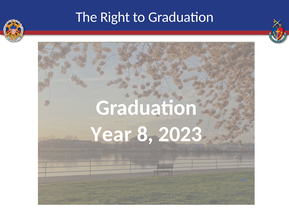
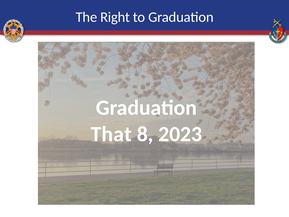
Year: Year -> That (111, 134)
